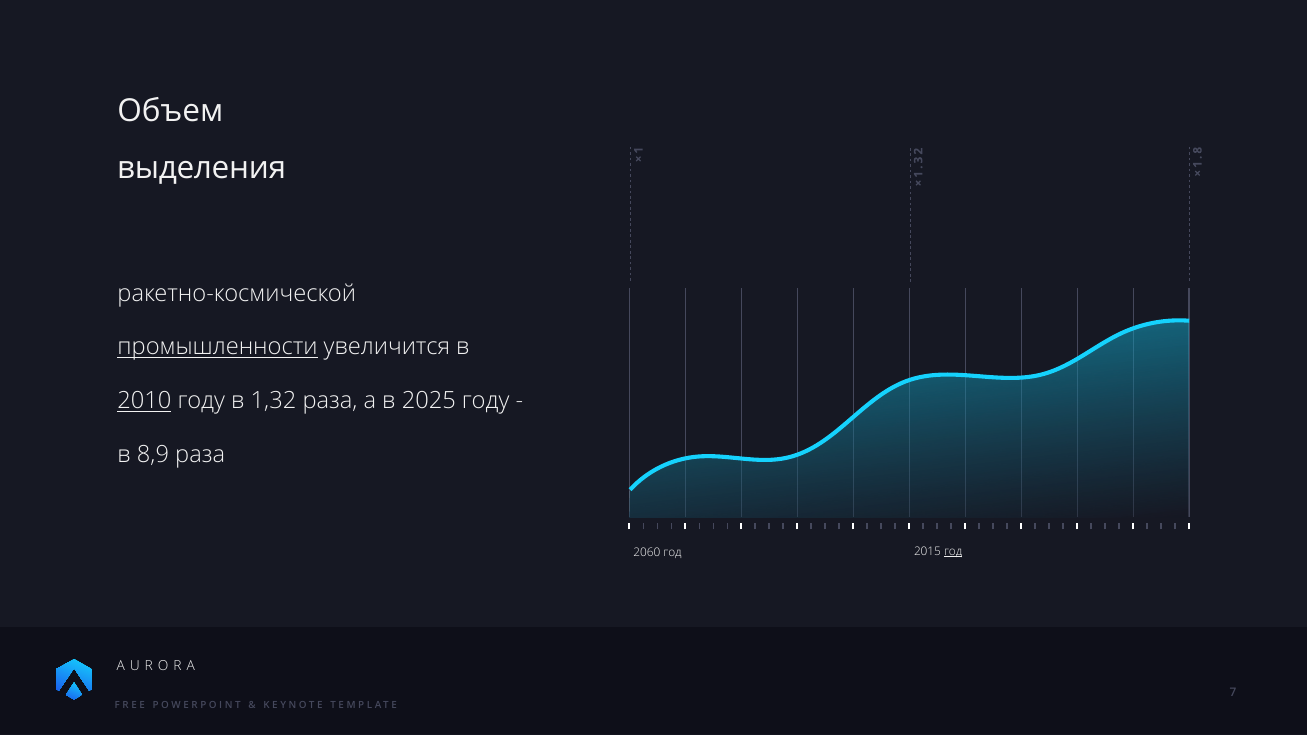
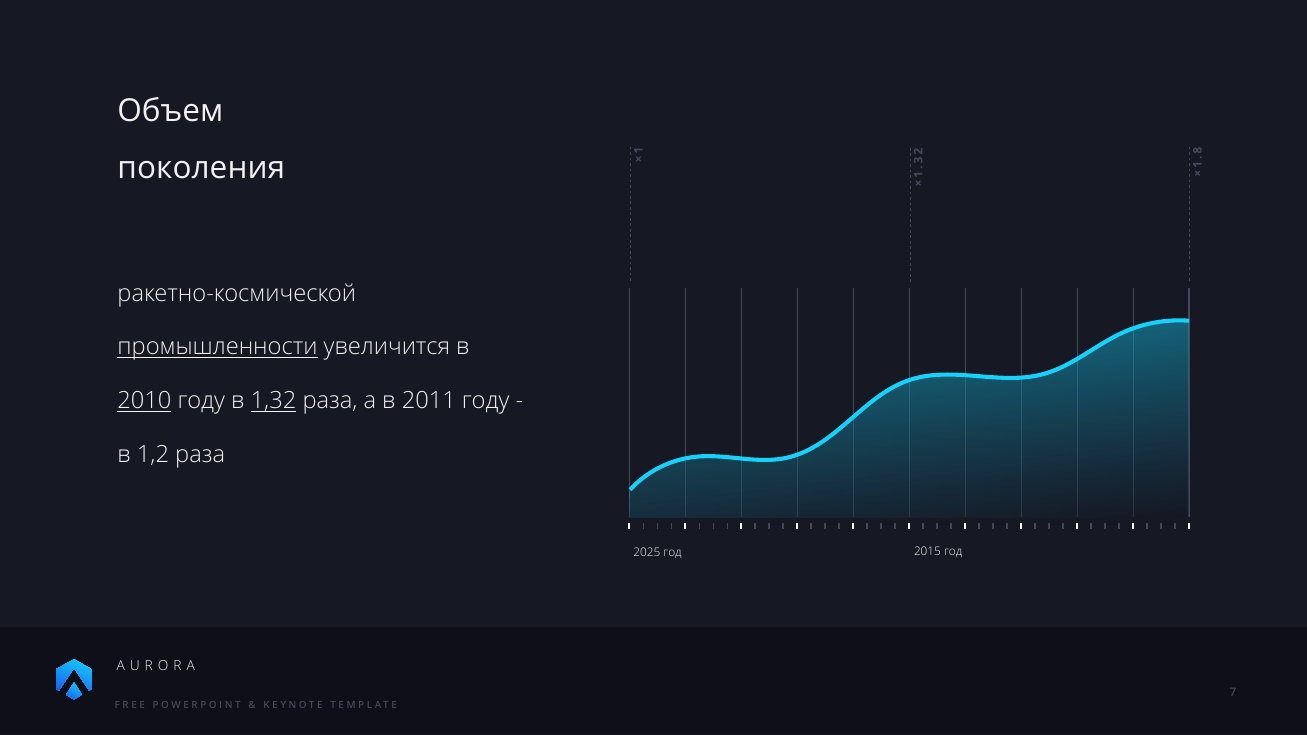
выделения: выделения -> поколения (201, 168)
1,32 underline: none -> present (274, 401)
2025: 2025 -> 2011 (429, 401)
8,9: 8,9 -> 1,2 (153, 455)
2060: 2060 -> 2025 (647, 553)
год underline: present -> none (953, 552)
